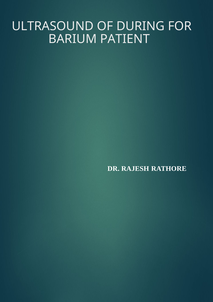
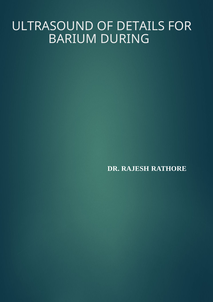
DURING: DURING -> DETAILS (141, 26)
PATIENT: PATIENT -> DURING (125, 39)
